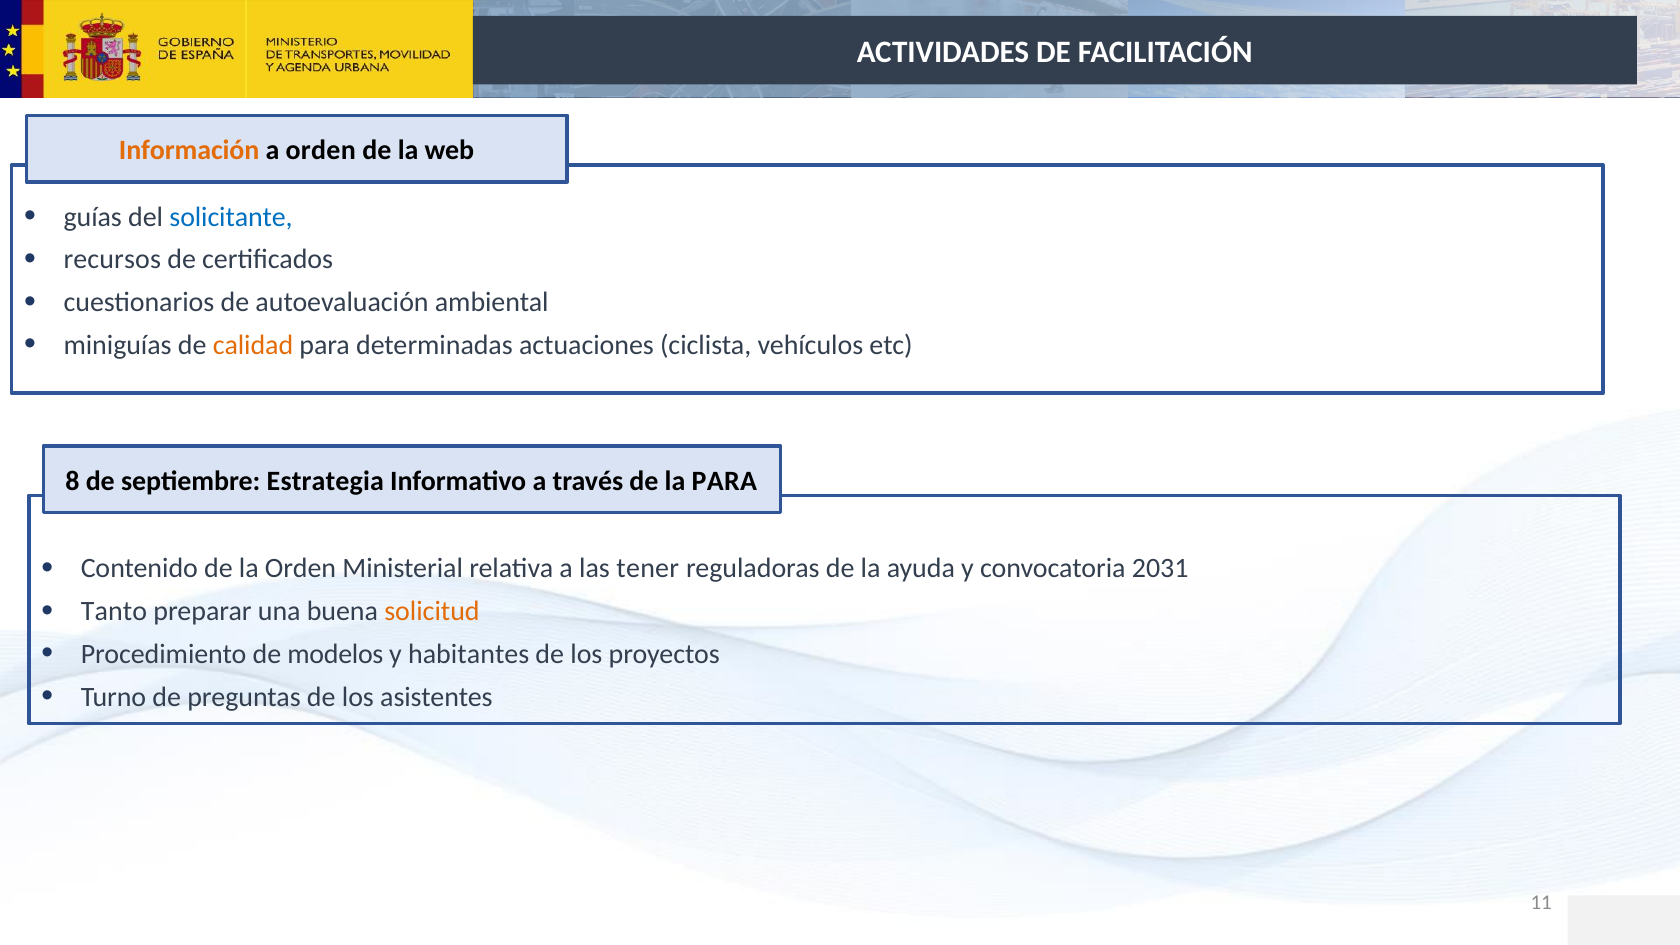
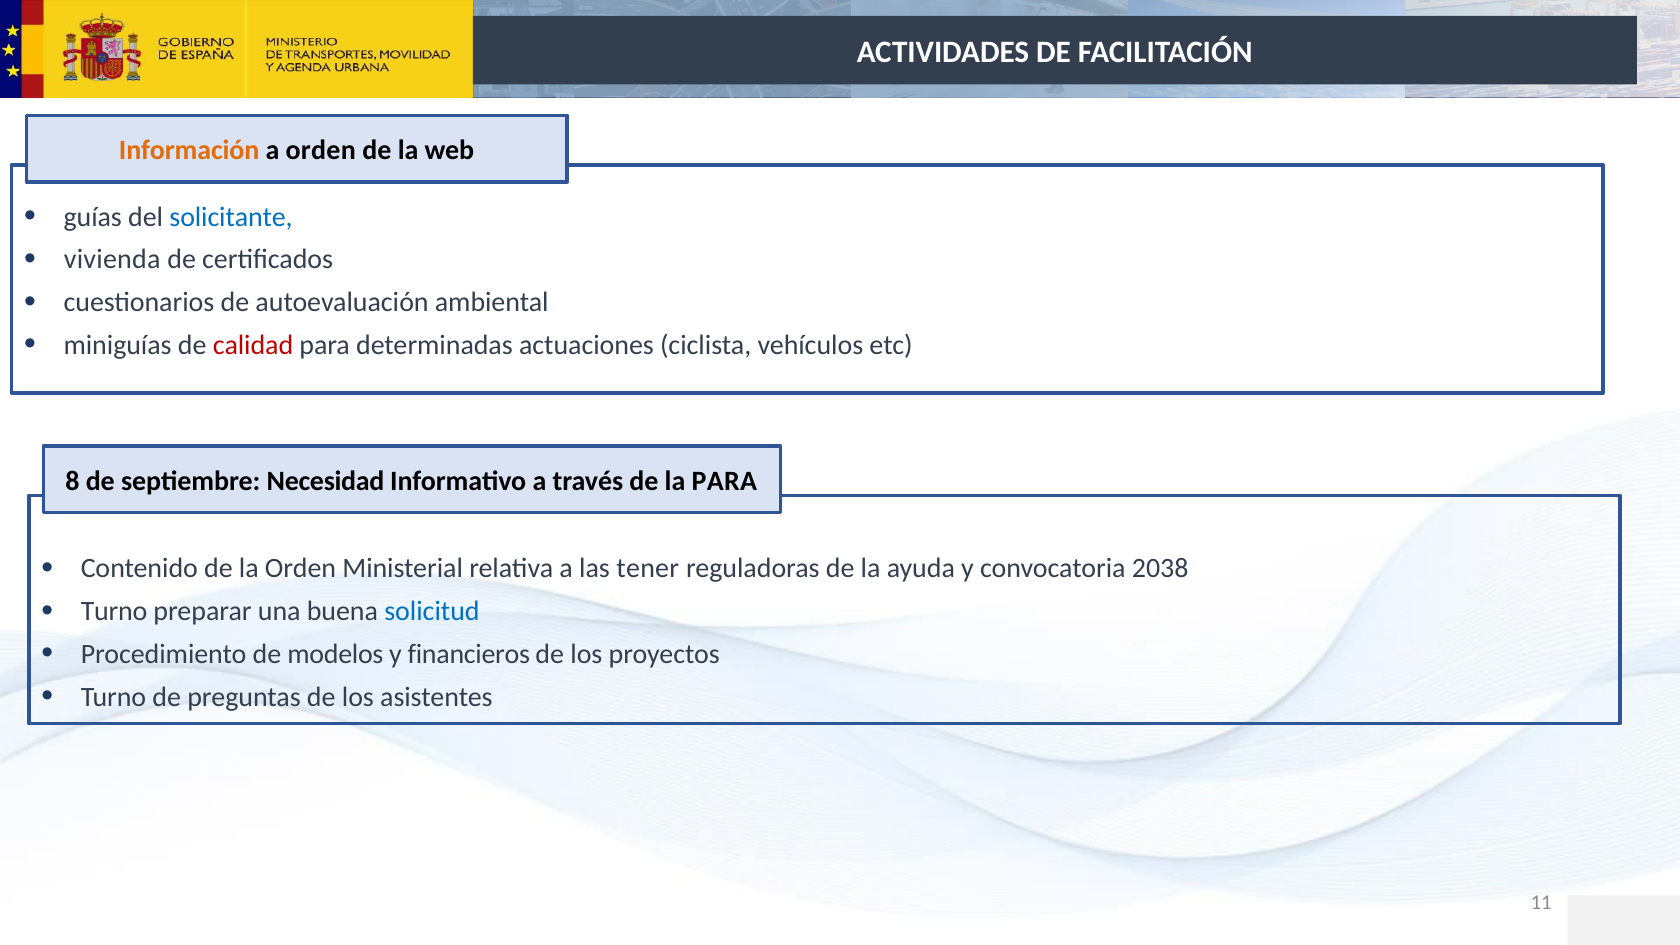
recursos: recursos -> vivienda (112, 260)
calidad colour: orange -> red (253, 345)
Estrategia: Estrategia -> Necesidad (326, 481)
2031: 2031 -> 2038 (1160, 569)
Tanto: Tanto -> Turno (114, 611)
solicitud colour: orange -> blue (432, 611)
habitantes: habitantes -> financieros (469, 654)
